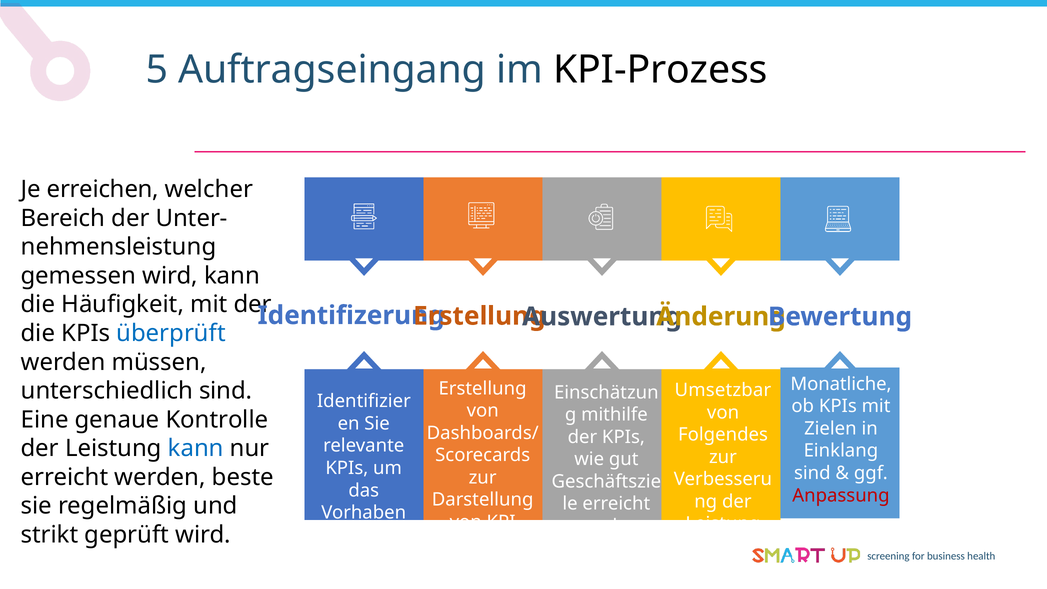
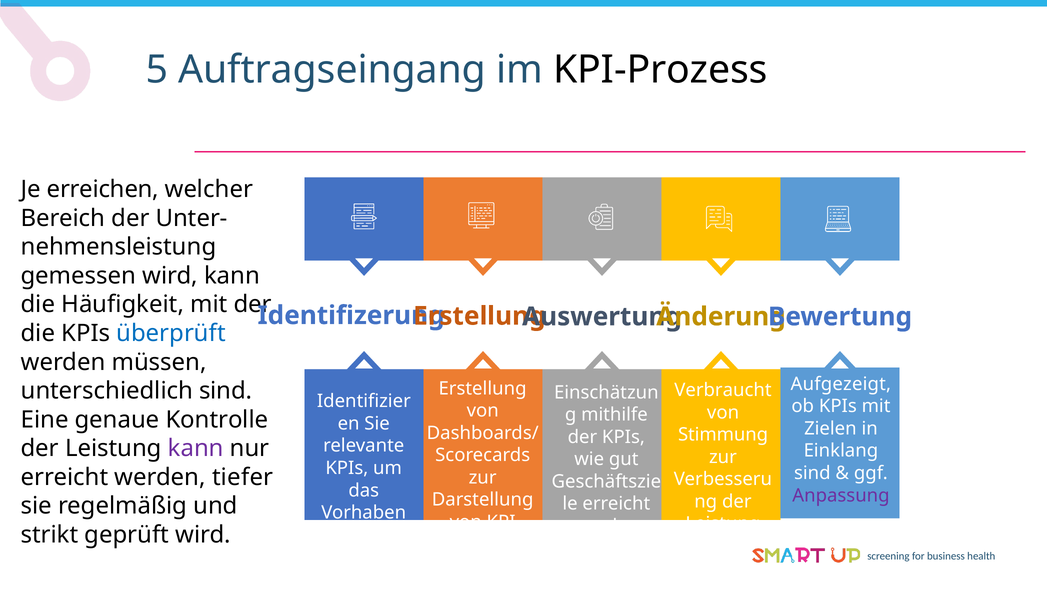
Monatliche: Monatliche -> Aufgezeigt (841, 384)
Umsetzbar: Umsetzbar -> Verbraucht (723, 390)
Folgendes: Folgendes -> Stimmung (723, 435)
kann colour: blue -> purple (196, 448)
beste: beste -> tiefer (243, 477)
Anpassung colour: red -> purple (841, 495)
